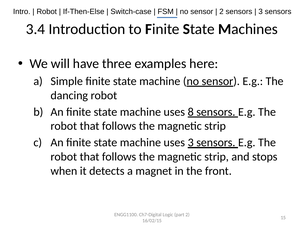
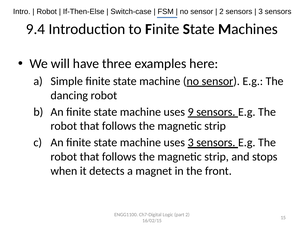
3.4: 3.4 -> 9.4 (36, 29)
8: 8 -> 9 (191, 112)
